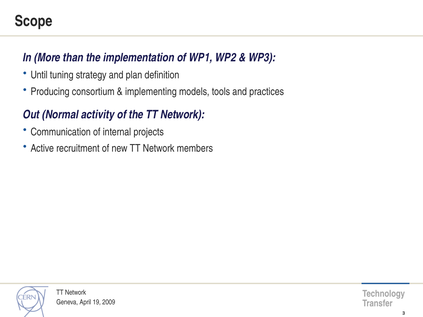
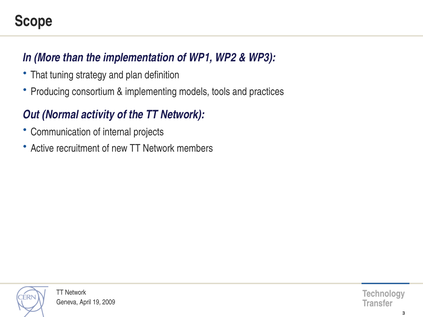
Until: Until -> That (39, 75)
